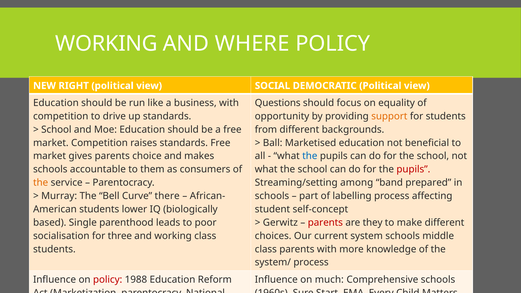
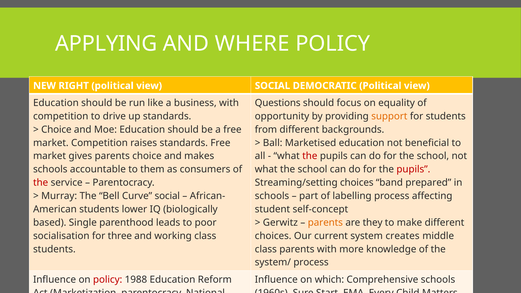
WORKING: WORKING -> APPLYING (106, 44)
School: School -> Choice (56, 130)
the colour: blue -> red (310, 156)
the colour: orange -> red (41, 183)
Streaming/setting among: among -> choices (357, 183)
Curve there: there -> social (167, 196)
parents colour: red -> orange (325, 223)
system schools: schools -> creates (403, 236)
on much: much -> which (329, 280)
